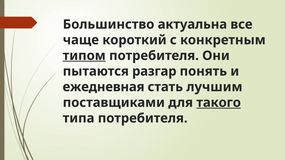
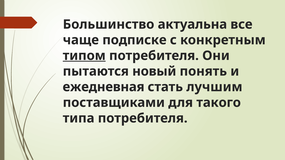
короткий: короткий -> подписке (134, 40)
разгар: разгар -> новый (154, 71)
такого underline: present -> none (219, 103)
